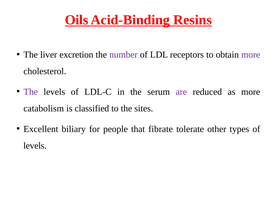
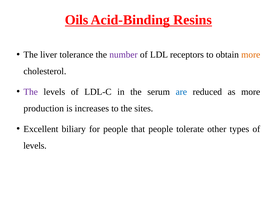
excretion: excretion -> tolerance (76, 55)
more colour: purple -> orange (251, 55)
are colour: purple -> blue (181, 92)
catabolism: catabolism -> production (44, 108)
classified: classified -> increases (92, 108)
that fibrate: fibrate -> people (161, 129)
